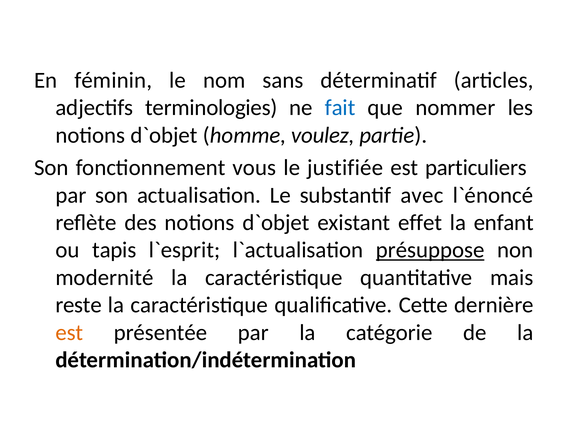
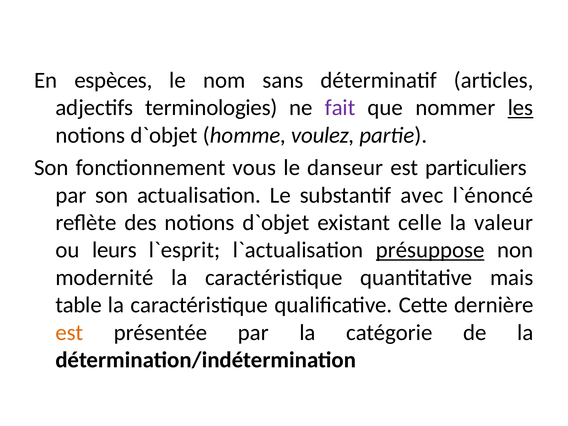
féminin: féminin -> espèces (113, 80)
fait colour: blue -> purple (340, 108)
les underline: none -> present (520, 108)
justifiée: justifiée -> danseur (345, 168)
effet: effet -> celle (420, 223)
enfant: enfant -> valeur (504, 223)
tapis: tapis -> leurs (114, 250)
reste: reste -> table (79, 305)
